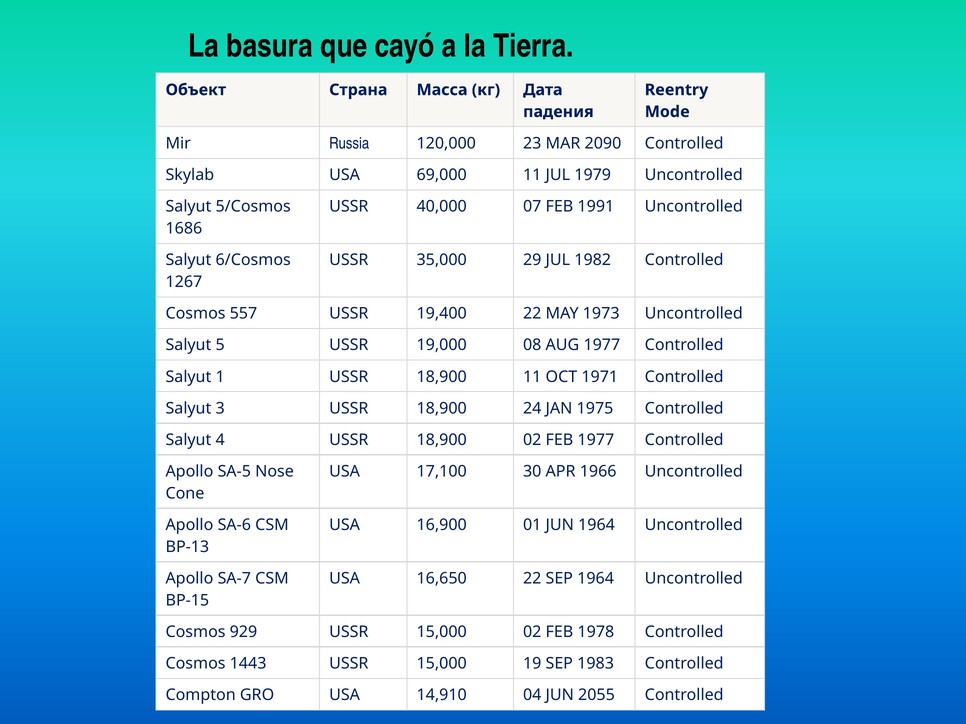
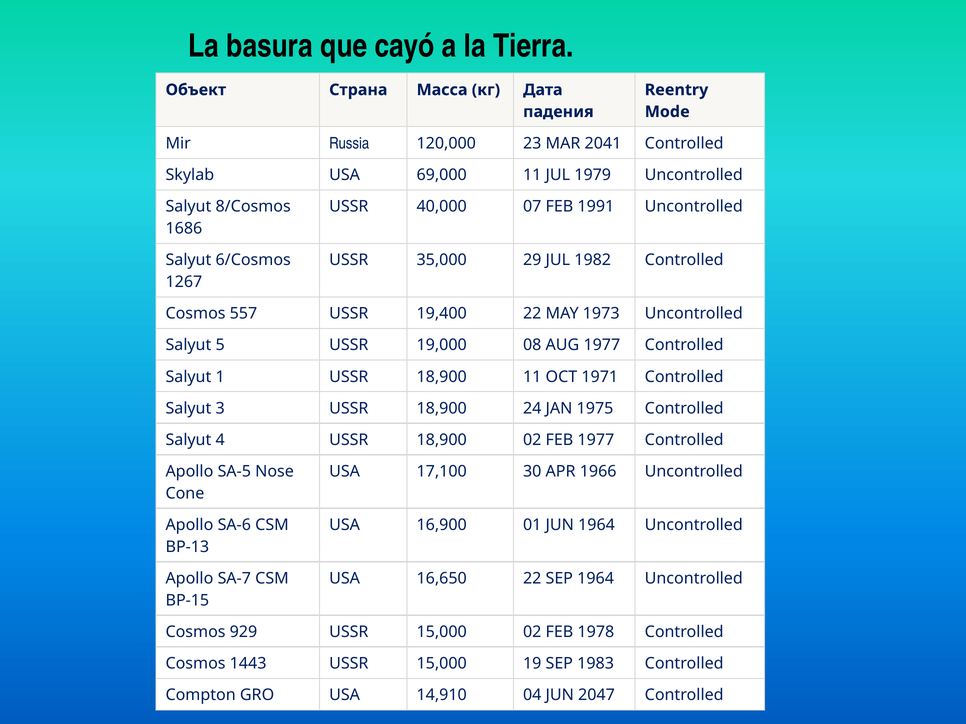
2090: 2090 -> 2041 (603, 143)
5/Cosmos: 5/Cosmos -> 8/Cosmos (253, 207)
2055: 2055 -> 2047 (596, 696)
